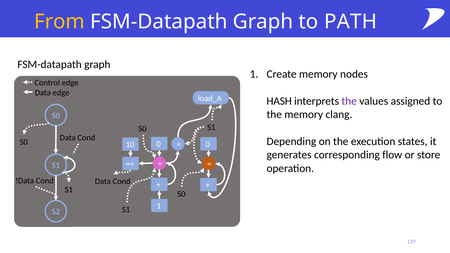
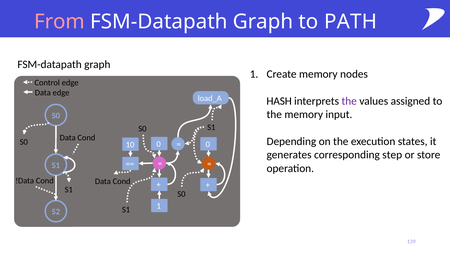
From colour: yellow -> pink (60, 22)
clang: clang -> input (339, 115)
flow: flow -> step (392, 155)
